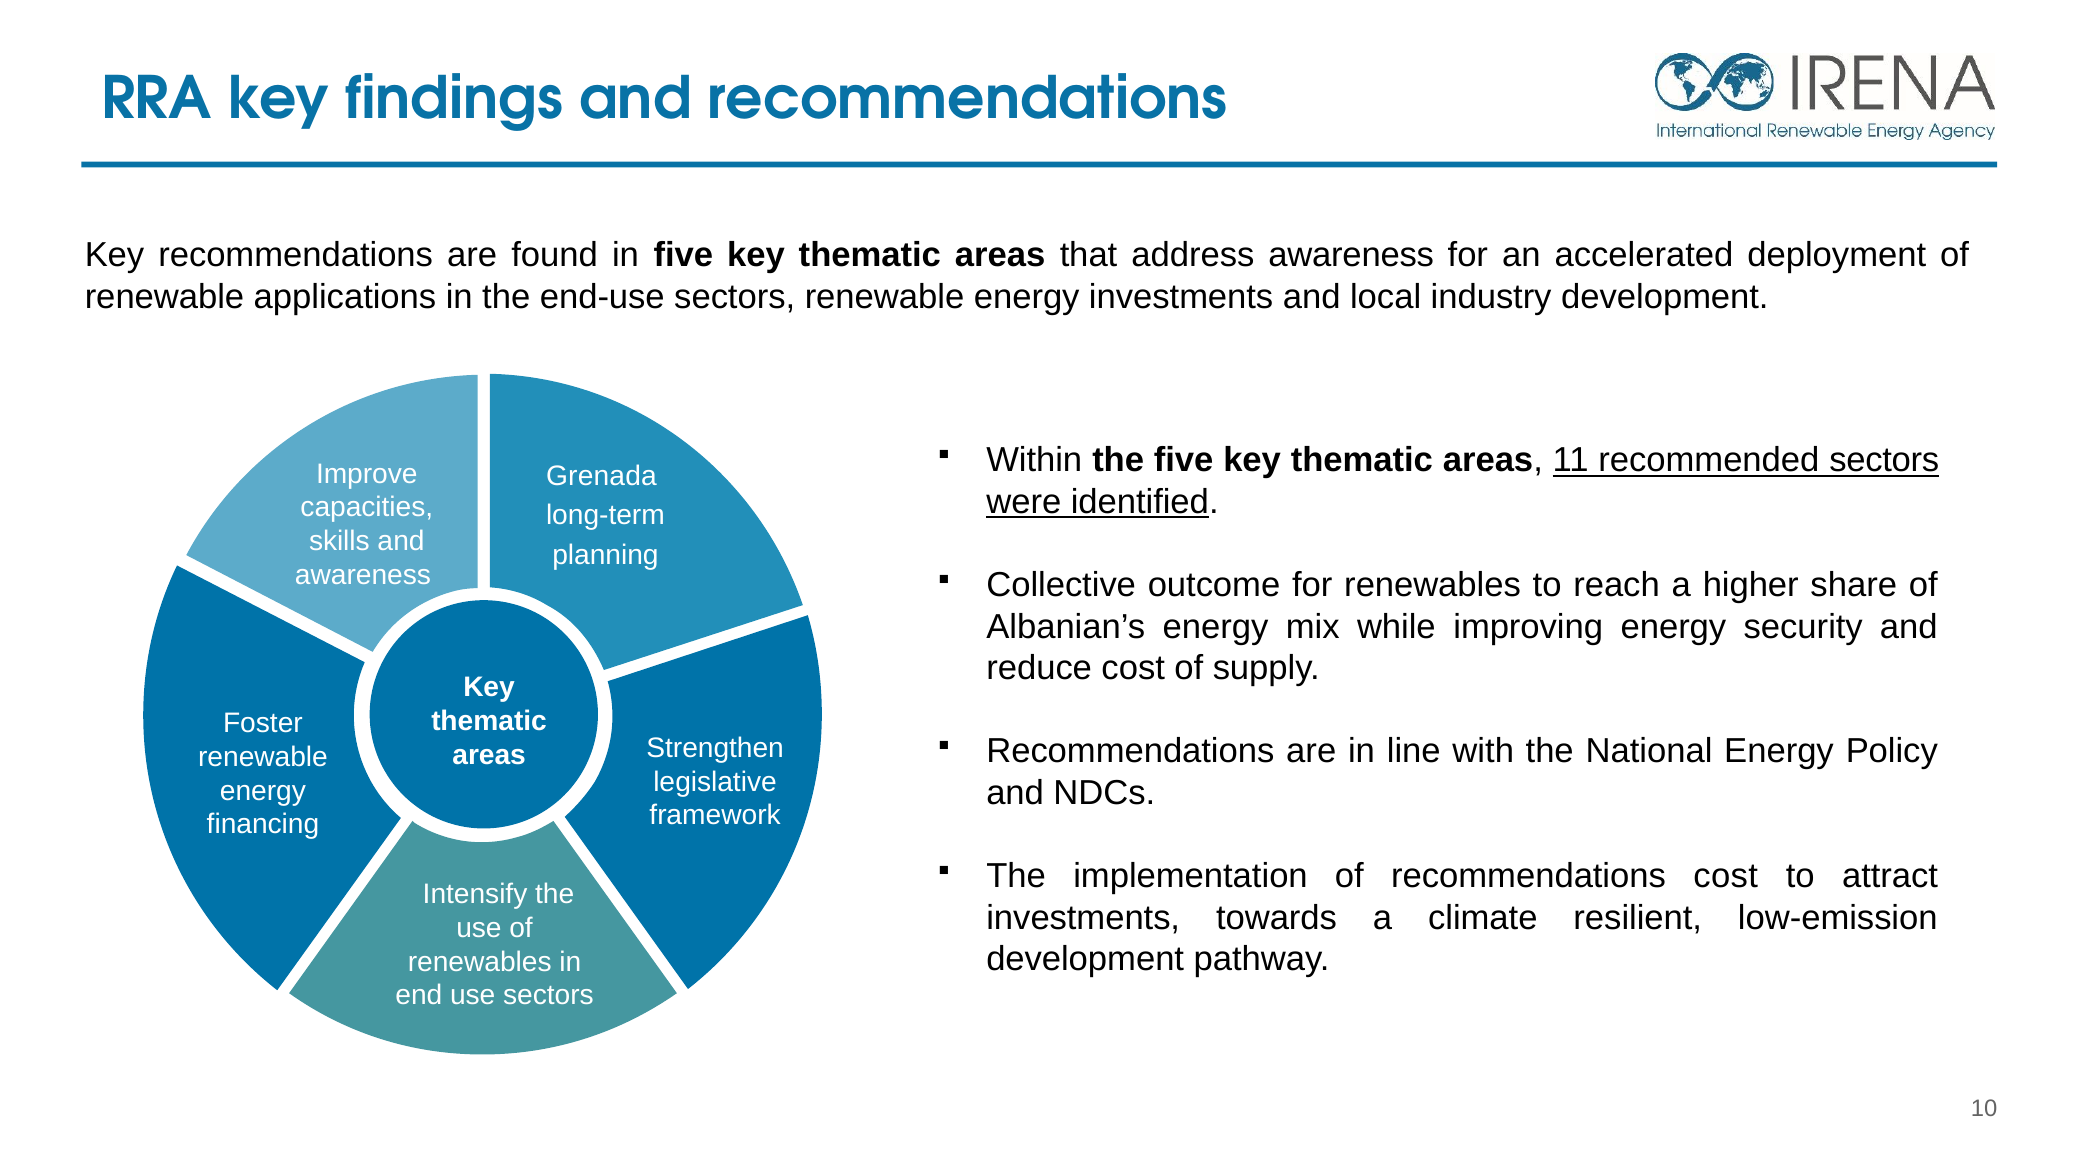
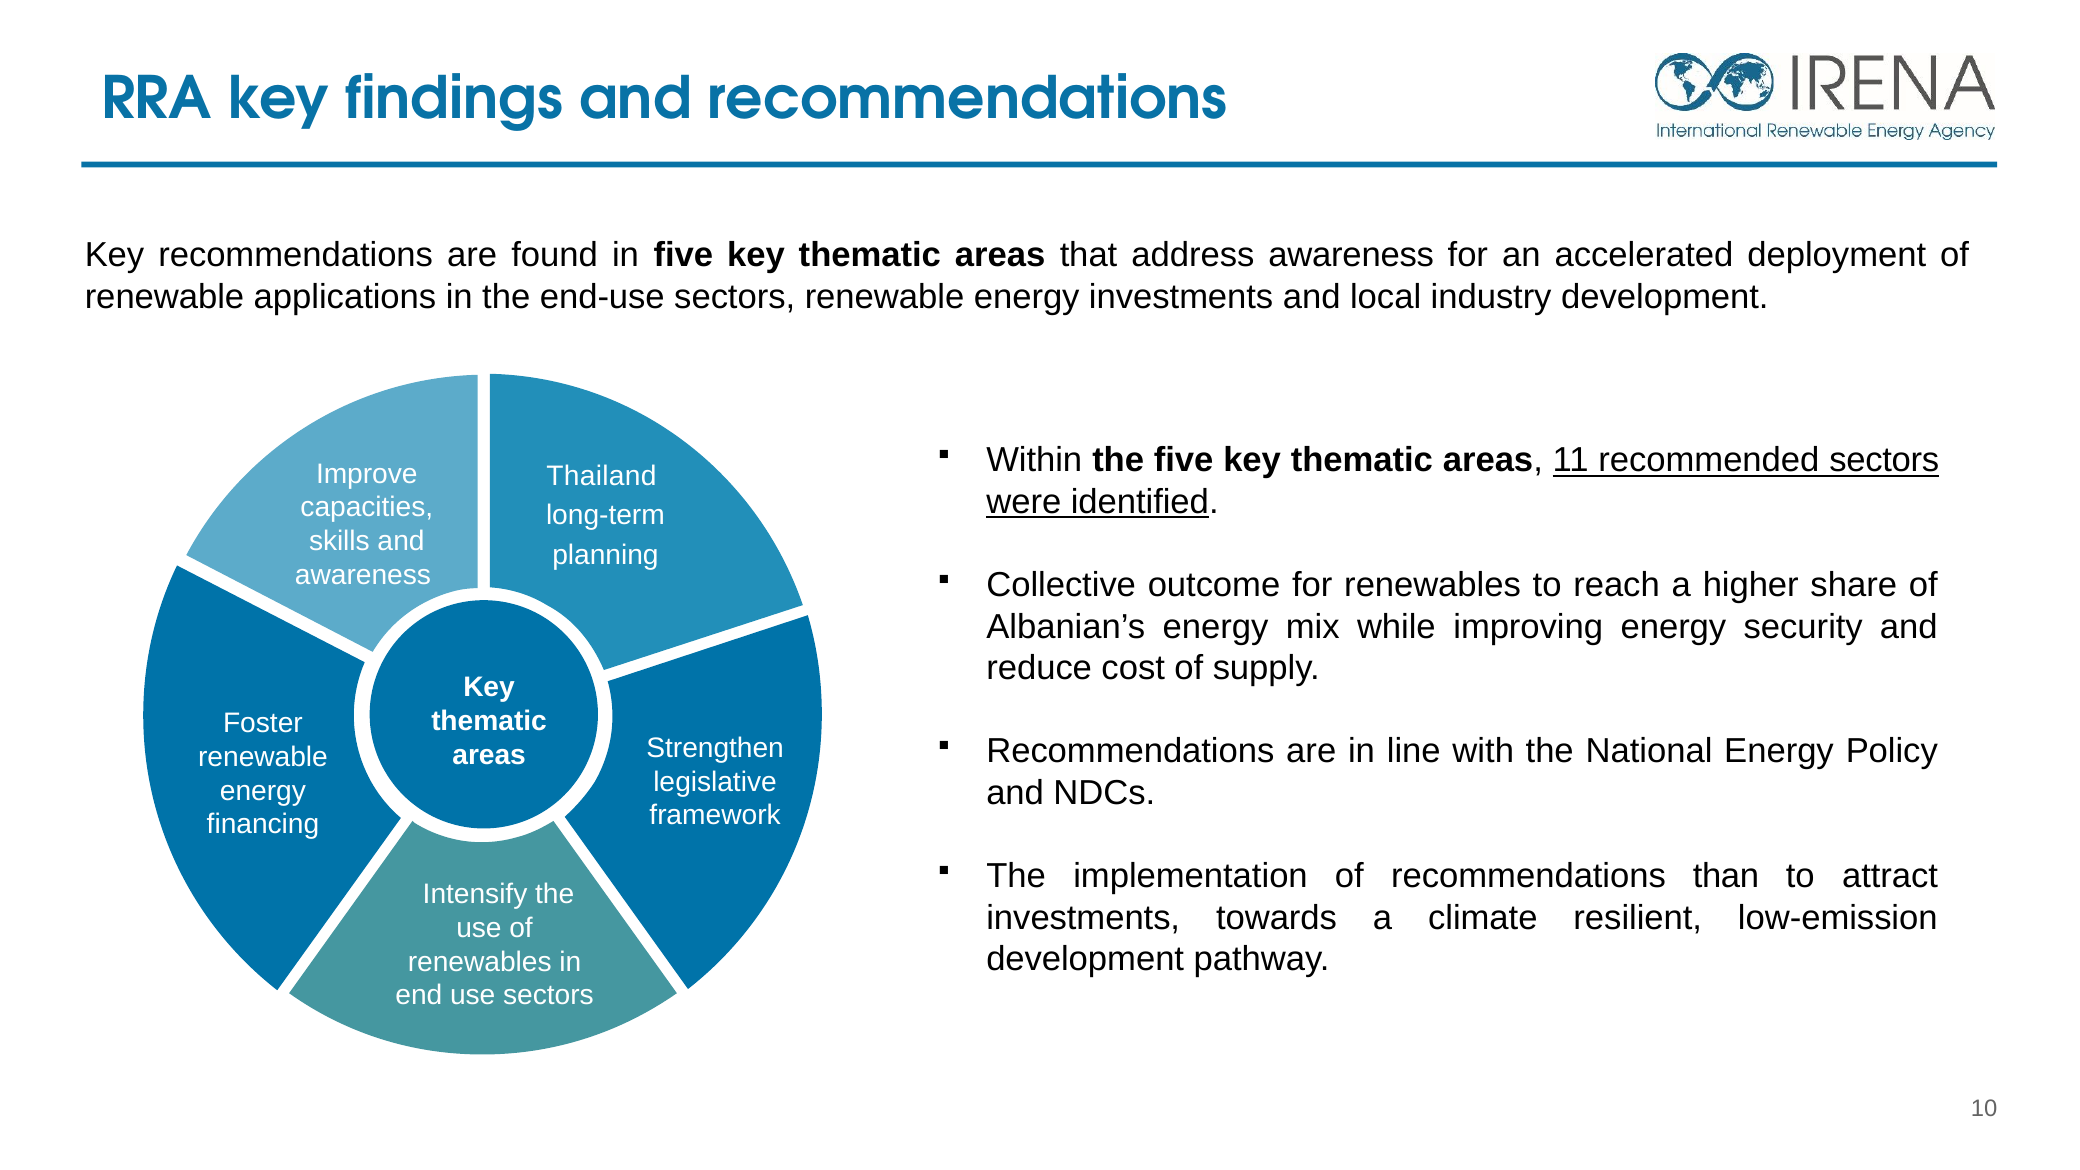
Grenada: Grenada -> Thailand (601, 476)
recommendations cost: cost -> than (1726, 876)
